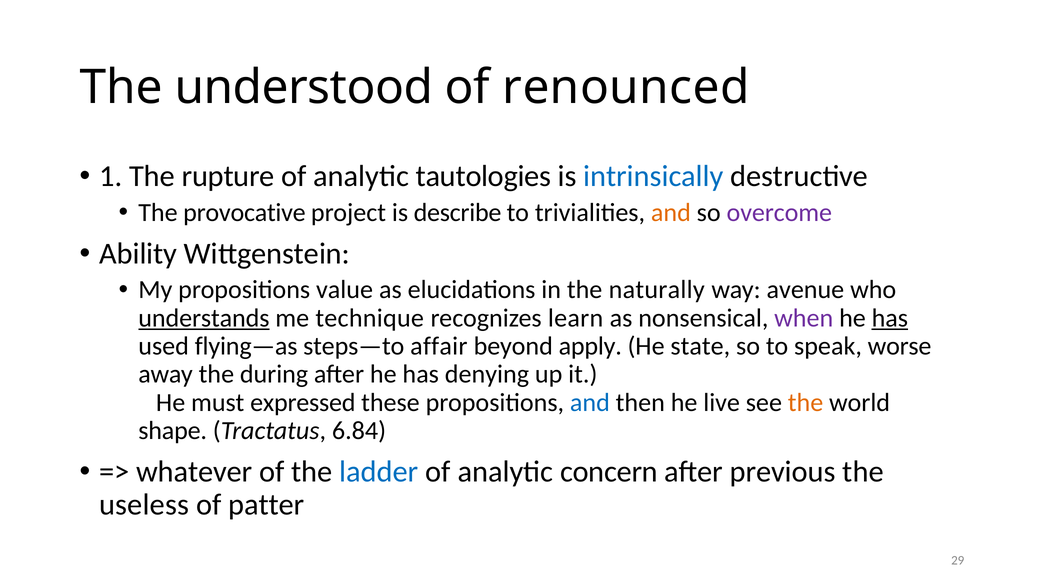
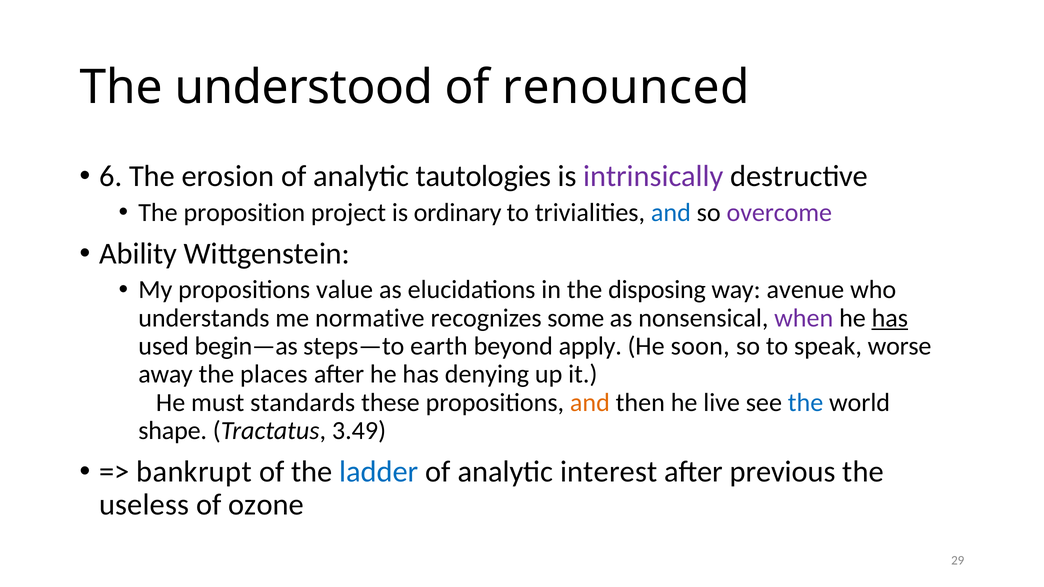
1: 1 -> 6 (111, 177)
rupture: rupture -> erosion (228, 177)
intrinsically colour: blue -> purple (653, 177)
provocative: provocative -> proposition (244, 213)
describe: describe -> ordinary (458, 213)
and colour: orange -> blue (671, 213)
naturally: naturally -> disposing (657, 290)
understands underline: present -> none (204, 318)
technique: technique -> normative (370, 318)
learn: learn -> some (576, 318)
flying—as: flying—as -> begin—as (246, 346)
affair: affair -> earth (439, 346)
state: state -> soon (700, 346)
during: during -> places (274, 374)
expressed: expressed -> standards (303, 403)
and colour: blue -> orange (590, 403)
the colour: orange -> blue (806, 403)
6.84: 6.84 -> 3.49 (359, 431)
whatever: whatever -> bankrupt (194, 472)
concern: concern -> interest (609, 472)
patter: patter -> ozone (266, 505)
